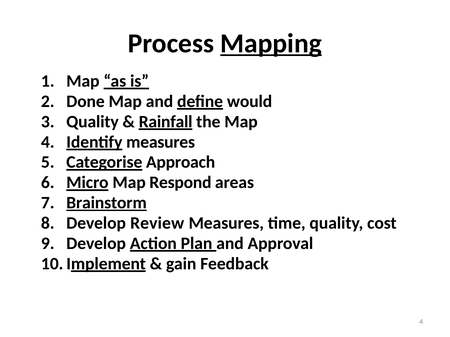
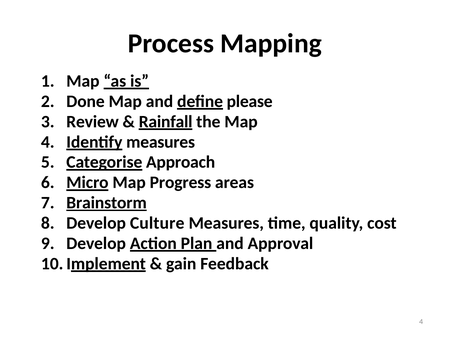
Mapping underline: present -> none (271, 44)
would: would -> please (250, 101)
Quality: Quality -> Review (93, 122)
Respond: Respond -> Progress (180, 183)
Review: Review -> Culture (157, 223)
